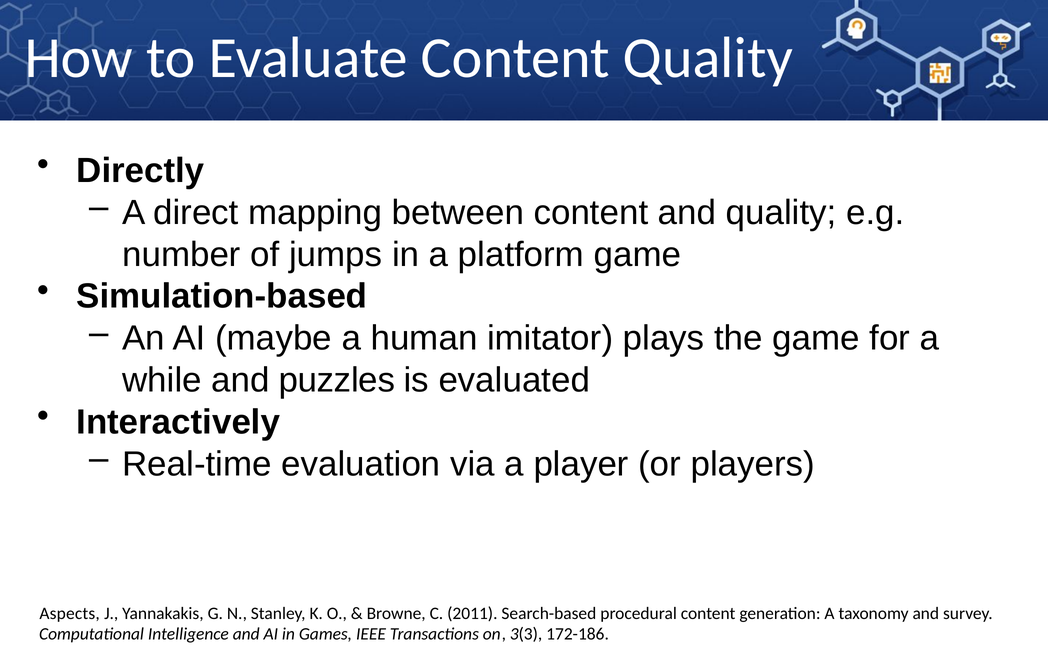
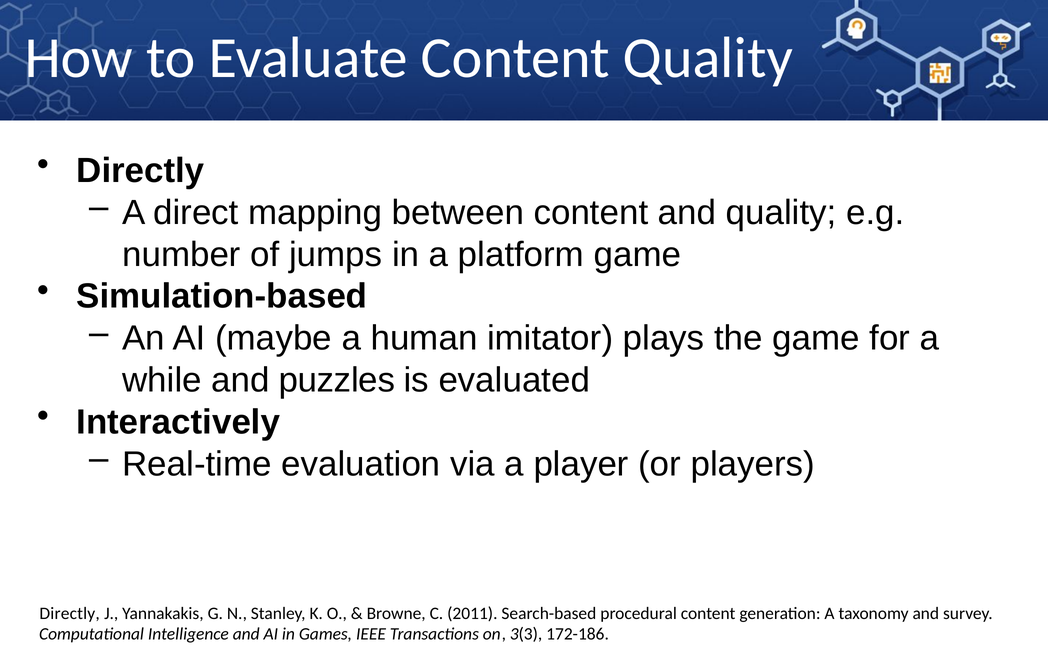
Aspects: Aspects -> Directly (70, 613)
